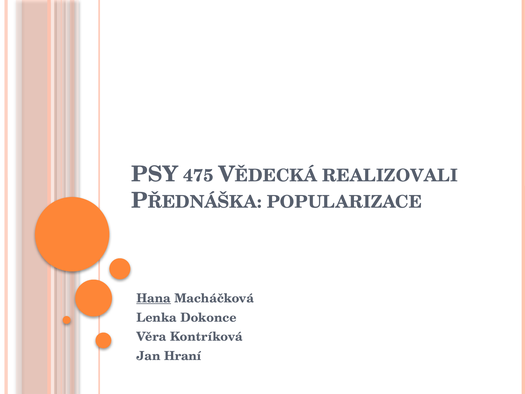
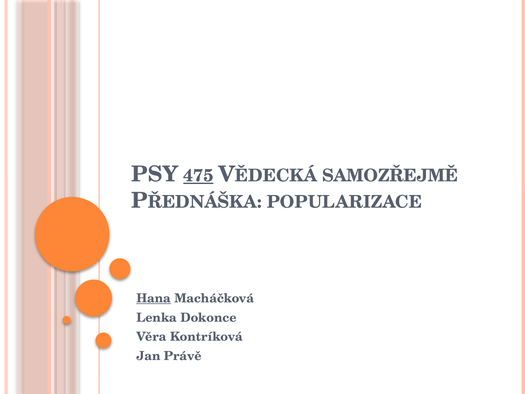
475 underline: none -> present (198, 176)
REALIZOVALI: REALIZOVALI -> SAMOZŘEJMĚ (390, 176)
Hraní: Hraní -> Právě (183, 356)
